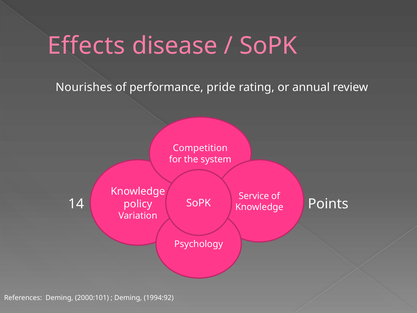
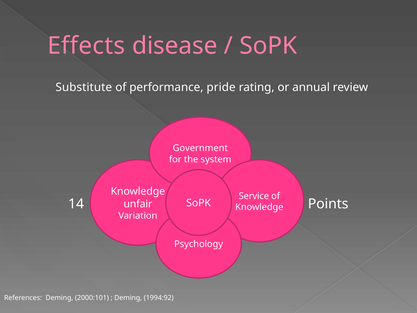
Nourishes: Nourishes -> Substitute (84, 87)
Competition: Competition -> Government (200, 148)
policy: policy -> unfair (138, 204)
